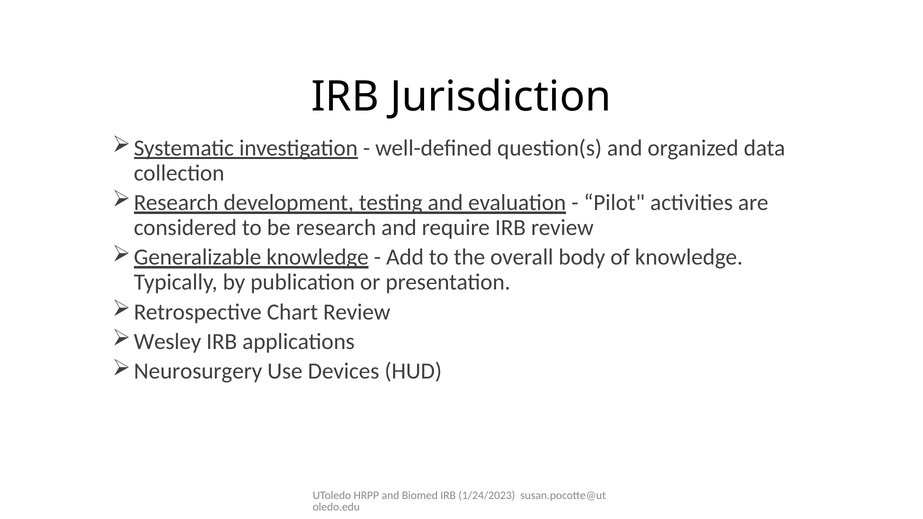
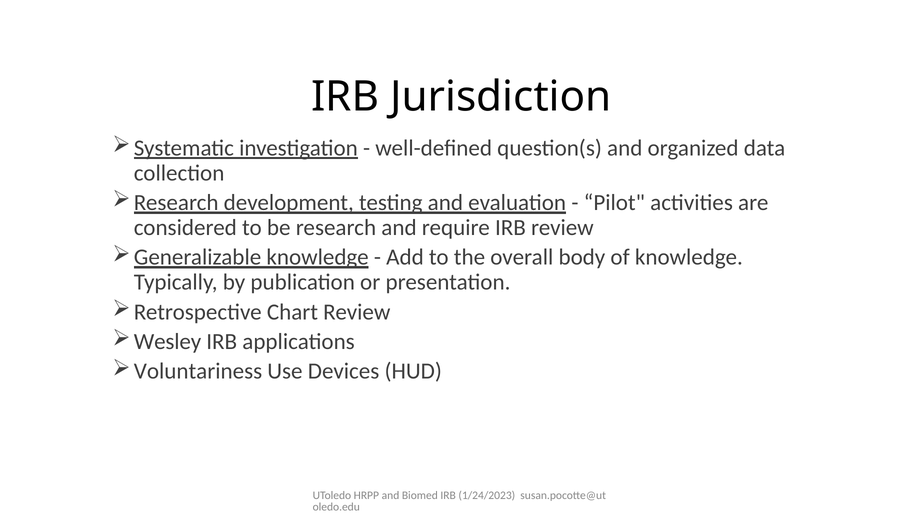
Neurosurgery: Neurosurgery -> Voluntariness (198, 371)
